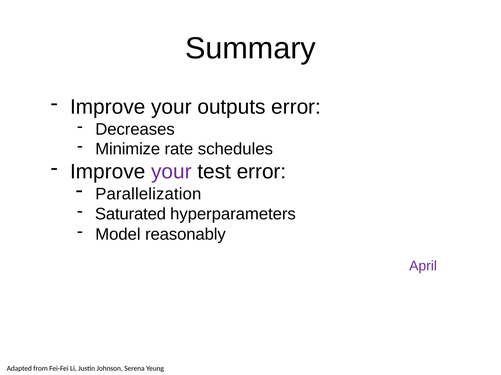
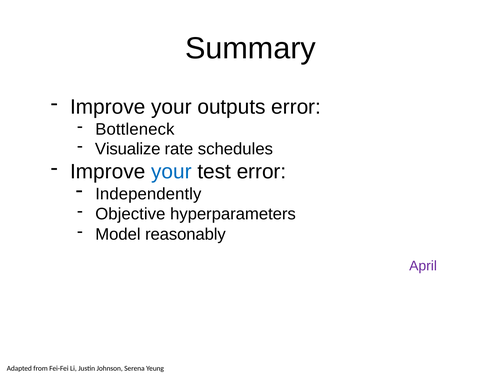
Decreases: Decreases -> Bottleneck (135, 130)
Minimize: Minimize -> Visualize (128, 149)
your colour: purple -> blue (171, 172)
Parallelization: Parallelization -> Independently (148, 194)
Saturated: Saturated -> Objective (130, 214)
